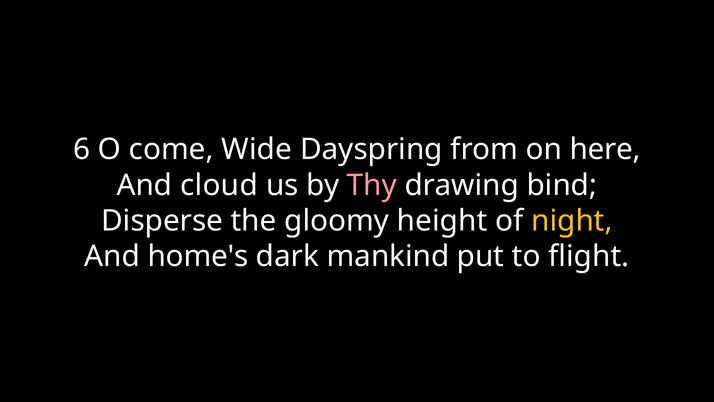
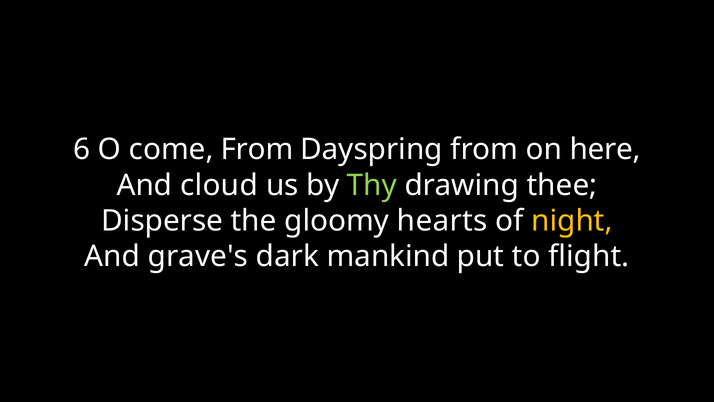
come Wide: Wide -> From (257, 149)
Thy colour: pink -> light green (372, 185)
bind: bind -> thee (562, 185)
height: height -> hearts (442, 221)
home's: home's -> grave's (198, 256)
